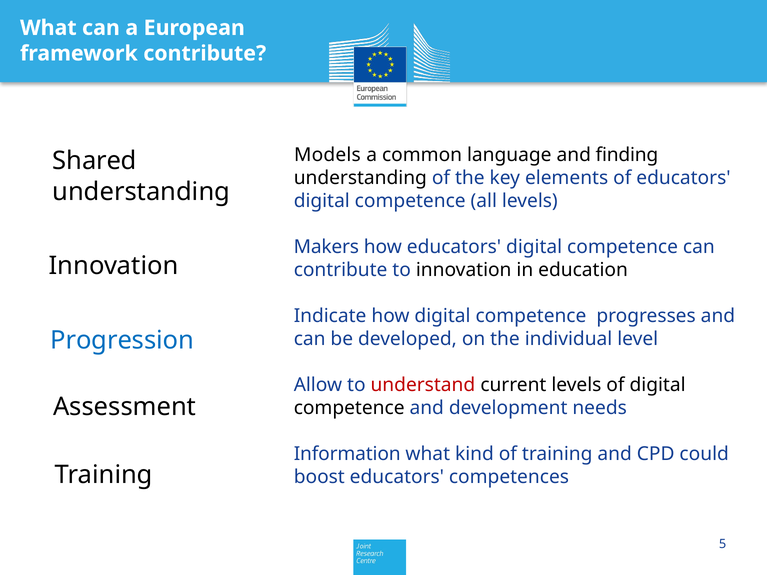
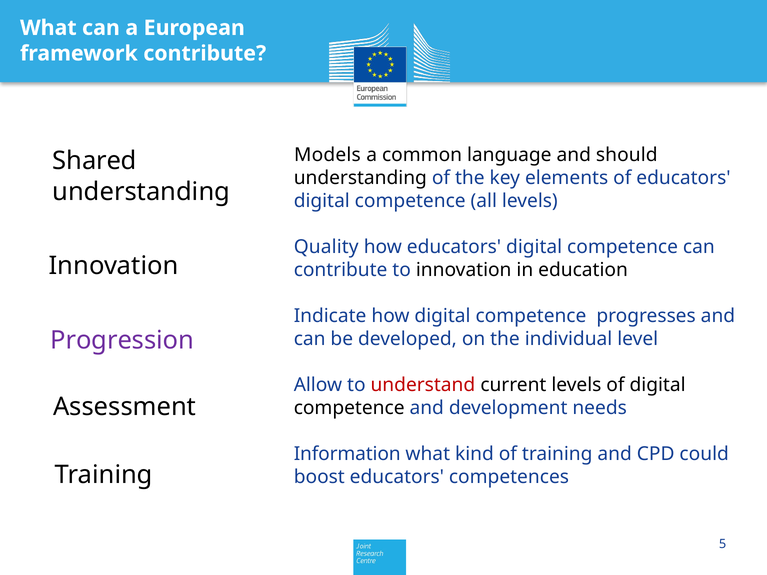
finding: finding -> should (627, 155)
Makers: Makers -> Quality (326, 247)
Progression colour: blue -> purple (122, 340)
